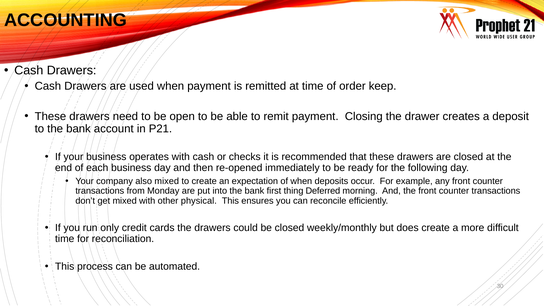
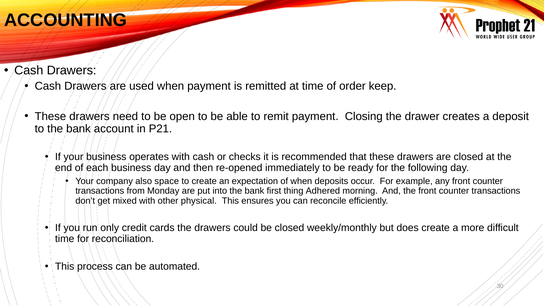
also mixed: mixed -> space (167, 181)
Deferred: Deferred -> Adhered (323, 191)
